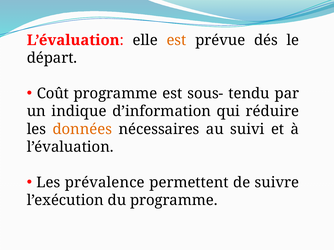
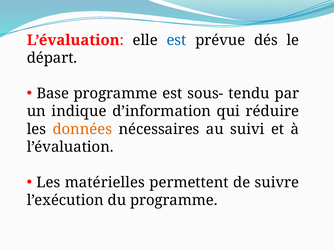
est colour: orange -> blue (176, 40)
Coût: Coût -> Base (53, 94)
prévalence: prévalence -> matérielles (105, 183)
